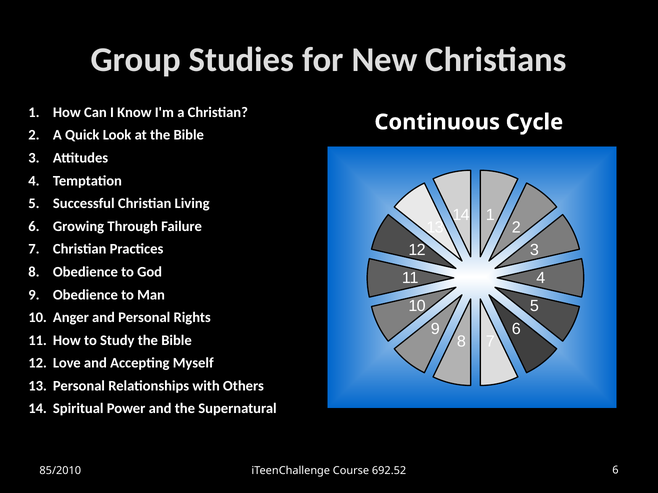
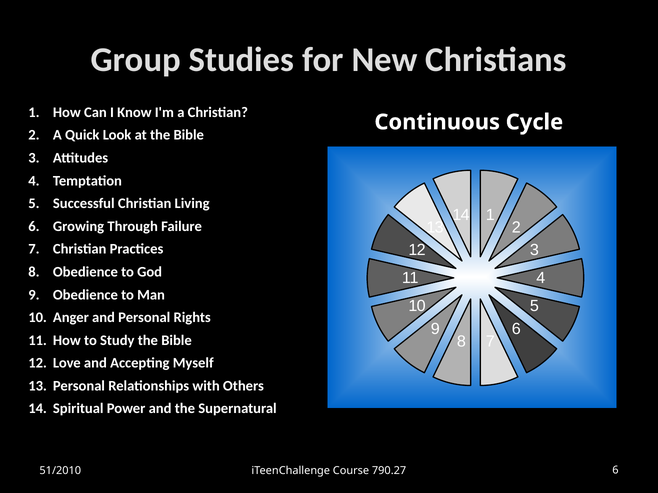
85/2010: 85/2010 -> 51/2010 (60, 471)
692.52: 692.52 -> 790.27 (389, 471)
